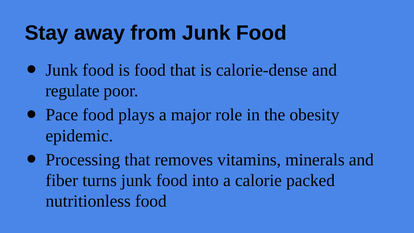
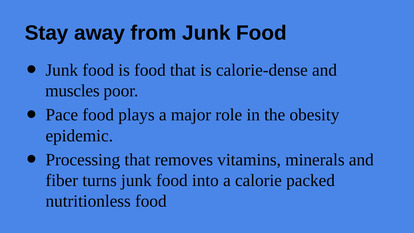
regulate: regulate -> muscles (72, 91)
